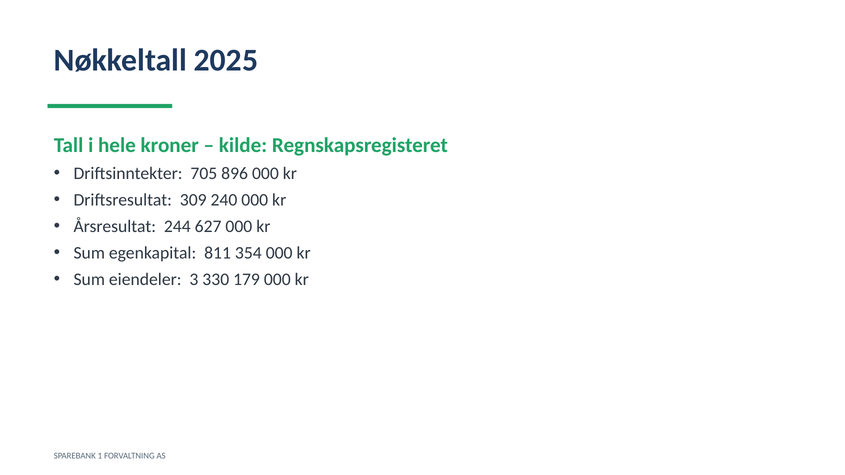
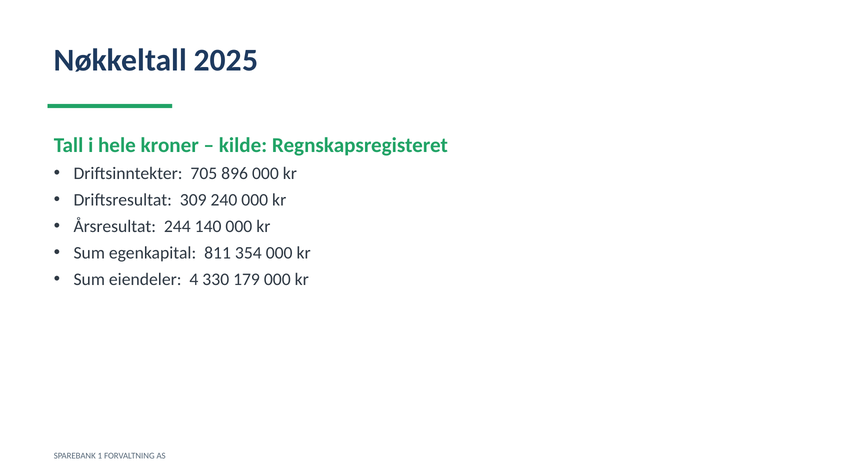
627: 627 -> 140 (208, 227)
3: 3 -> 4 (194, 279)
